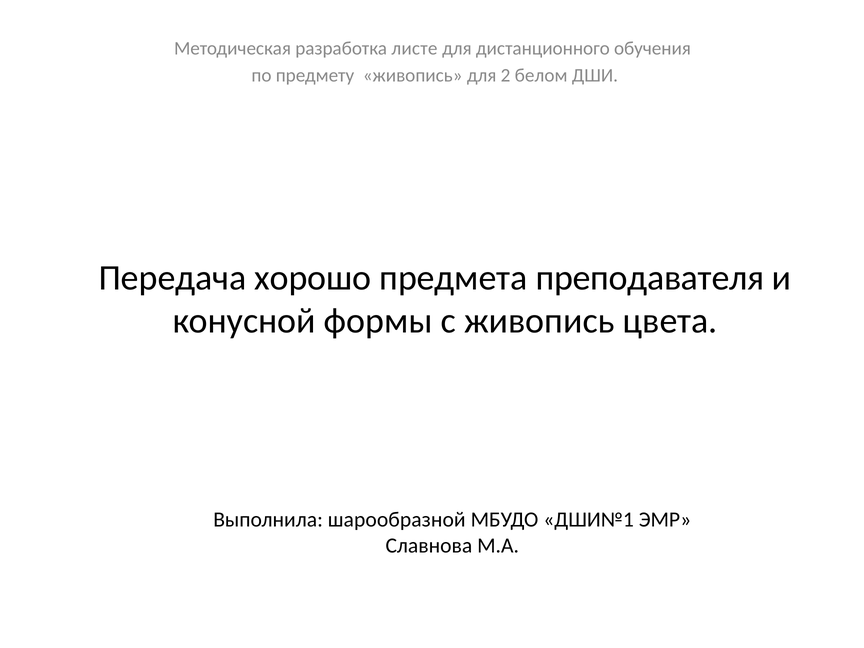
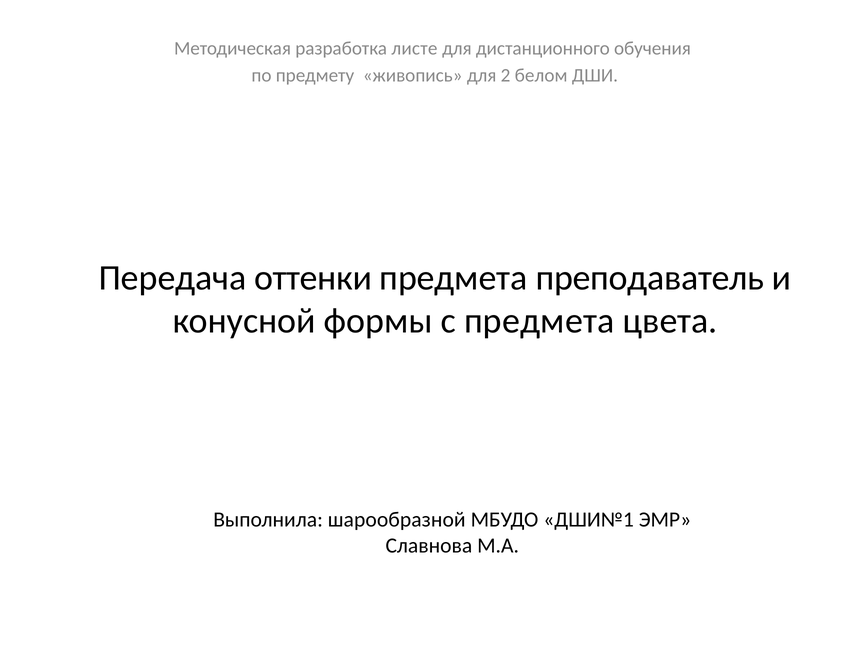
хорошо: хорошо -> оттенки (313, 278)
преподавателя: преподавателя -> преподаватель (650, 278)
с живопись: живопись -> предмета (539, 321)
